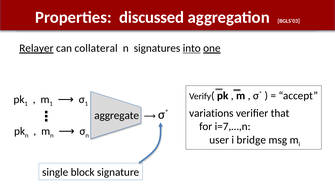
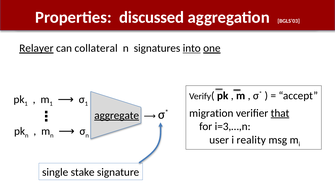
variations: variations -> migration (211, 113)
that underline: none -> present (280, 113)
aggregate underline: none -> present (117, 116)
i=7,…,n: i=7,…,n -> i=3,…,n (233, 127)
bridge: bridge -> reality (251, 140)
block: block -> stake (83, 173)
